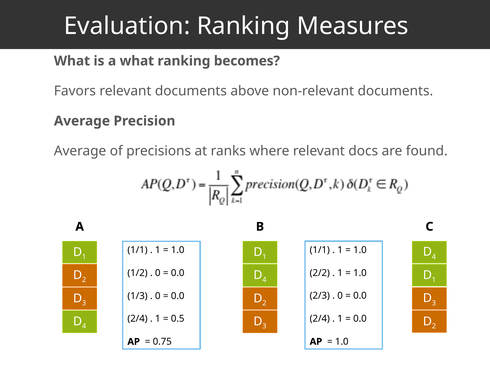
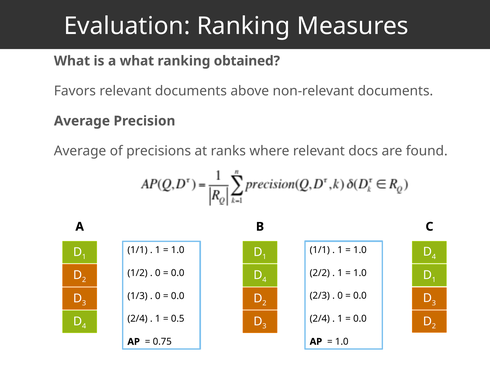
becomes: becomes -> obtained (247, 61)
